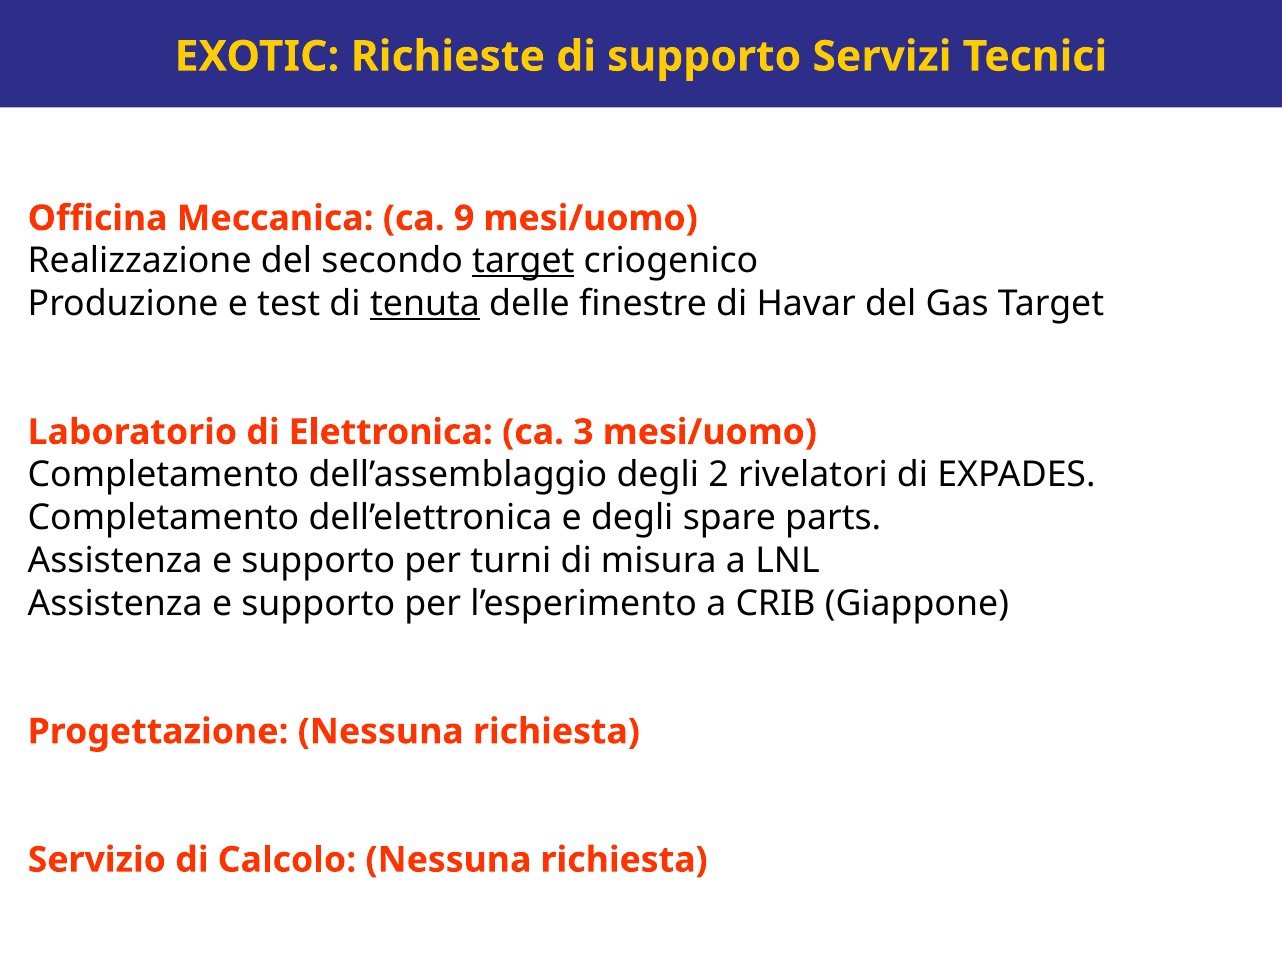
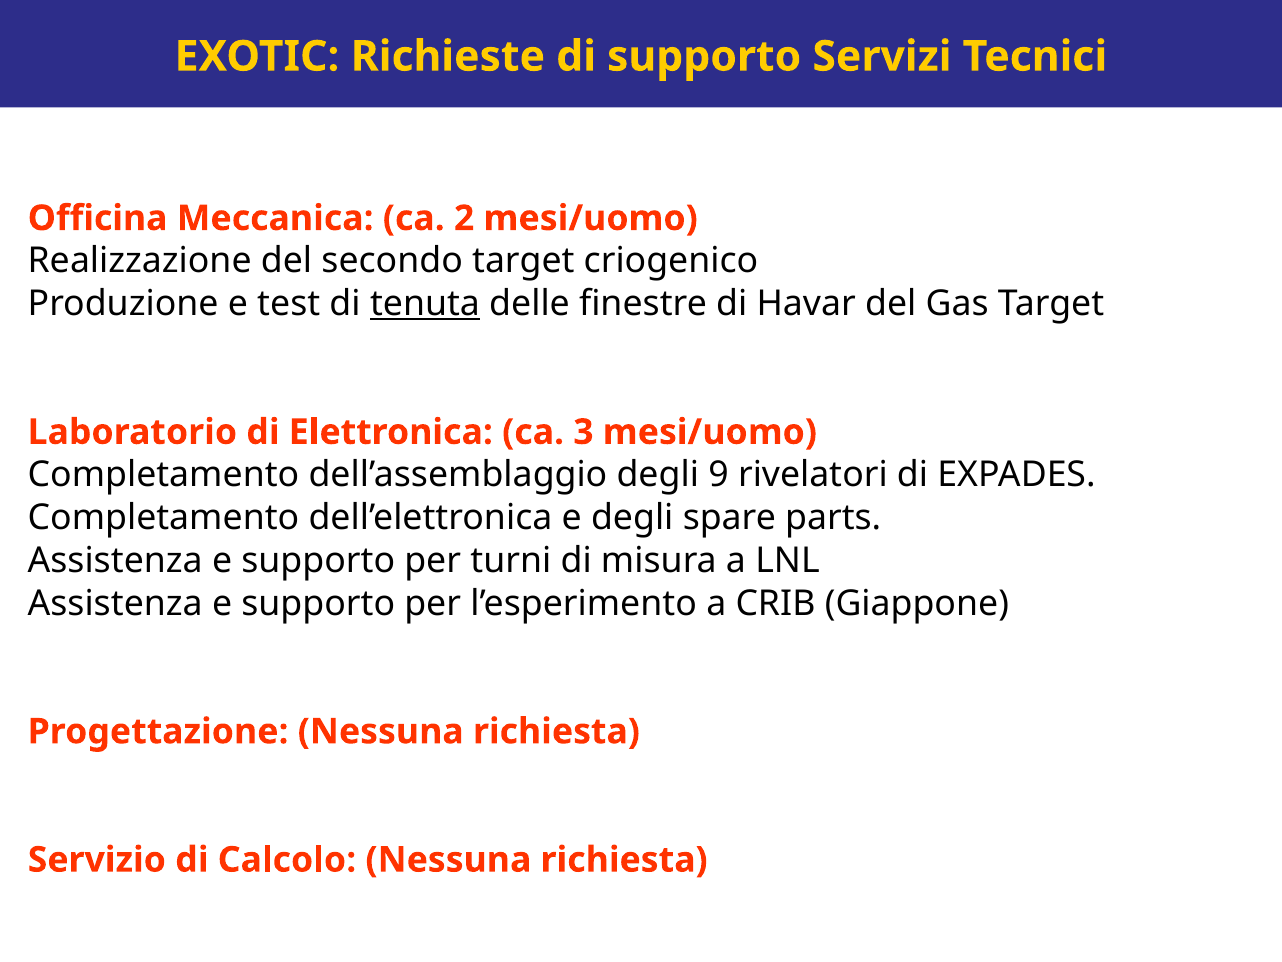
9: 9 -> 2 (464, 218)
target underline: present -> none (523, 261)
2: 2 -> 9 (719, 475)
